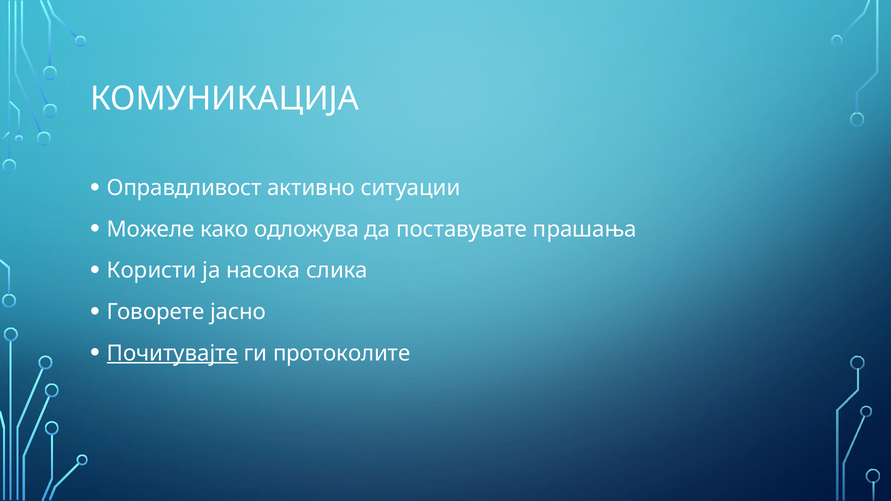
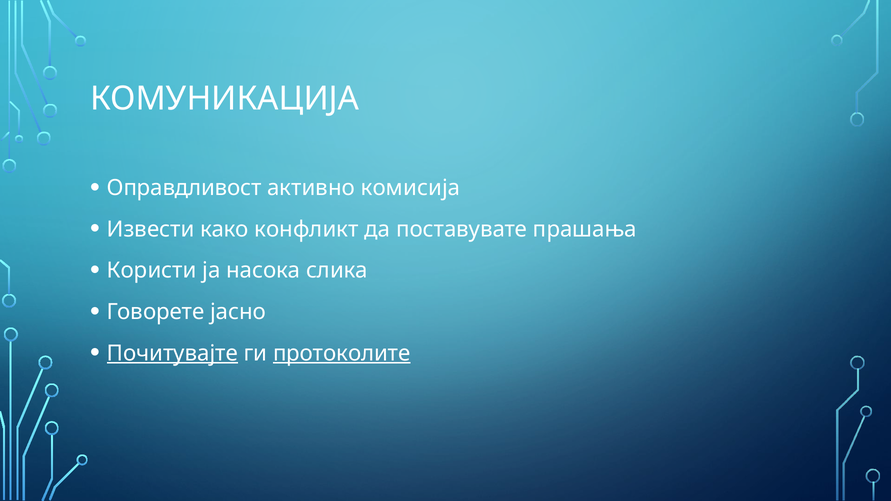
ситуации: ситуации -> комисија (410, 188)
Можеле: Можеле -> Извести (151, 229)
одложува: одложува -> конфликт (306, 229)
протоколите underline: none -> present (342, 353)
